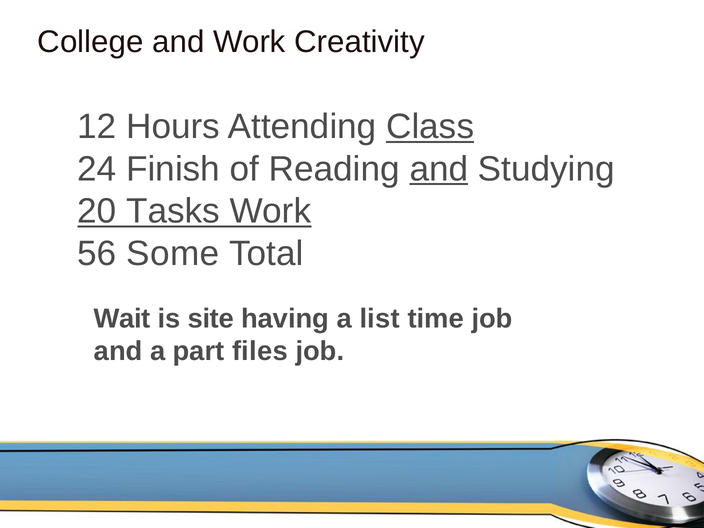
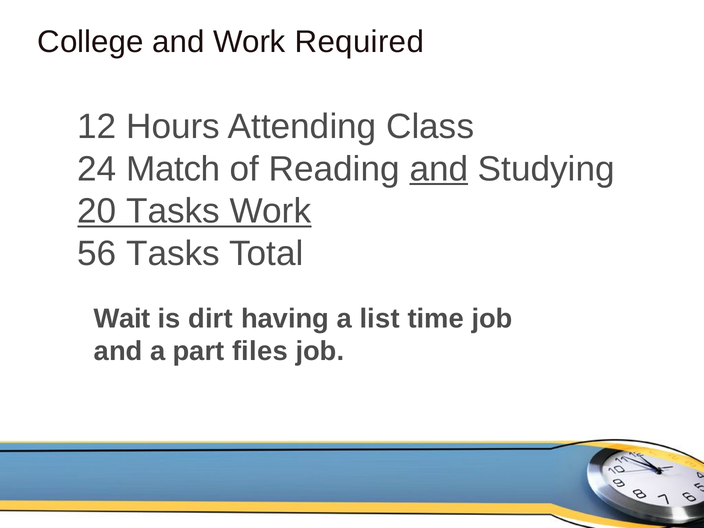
Creativity: Creativity -> Required (359, 42)
Class underline: present -> none (430, 127)
Finish: Finish -> Match (173, 169)
56 Some: Some -> Tasks (173, 253)
site: site -> dirt (211, 319)
